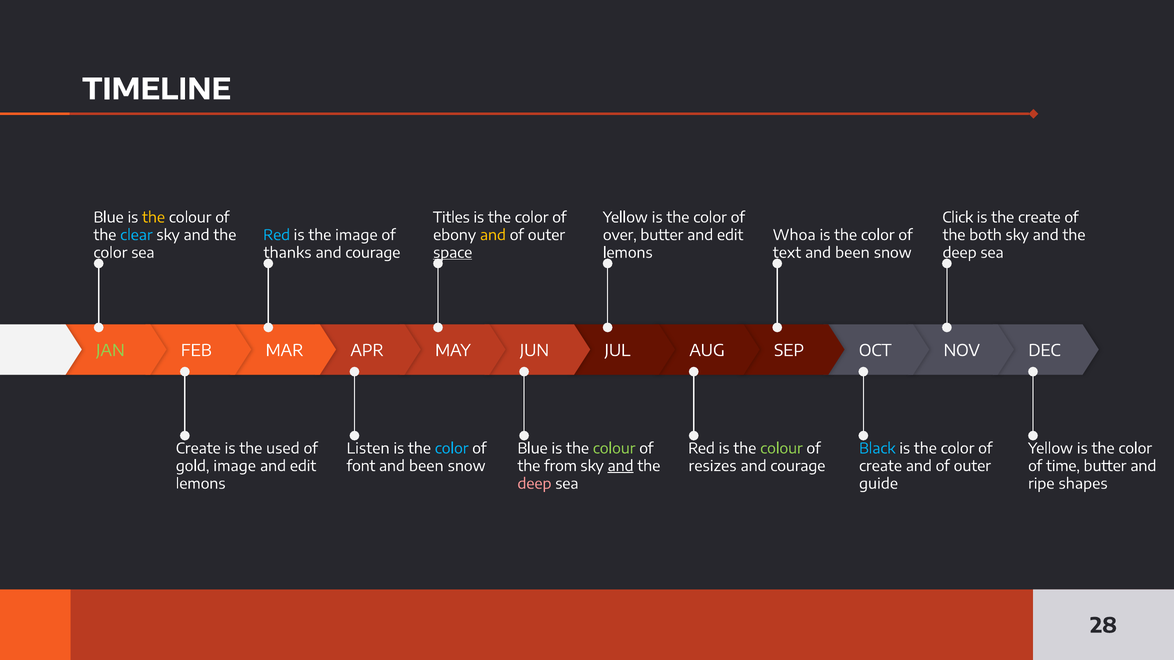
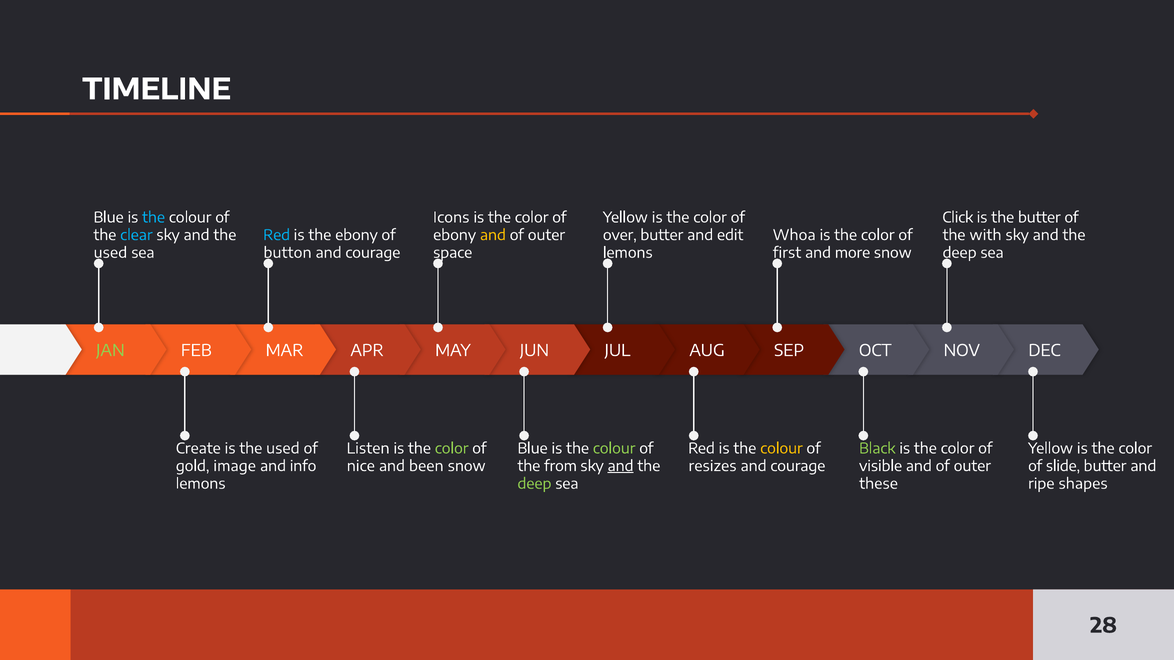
the colour: yellow -> light blue (154, 218)
Titles: Titles -> Icons (451, 218)
the create: create -> butter (1039, 218)
the image: image -> ebony (357, 235)
both: both -> with (985, 235)
color: color -> used (110, 253)
thanks: thanks -> button (287, 253)
space underline: present -> none (453, 253)
text: text -> first (787, 253)
been: been -> more (853, 253)
color colour: light blue -> light green (452, 449)
colour colour: light green -> yellow (781, 449)
Black colour: light blue -> light green (877, 449)
edit: edit -> info (303, 467)
font: font -> nice (361, 467)
create: create -> visible (881, 467)
time: time -> slide (1063, 467)
deep colour: pink -> light green (534, 484)
guide: guide -> these (879, 484)
